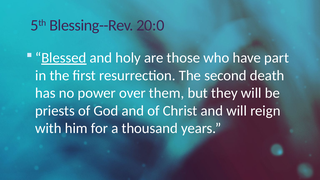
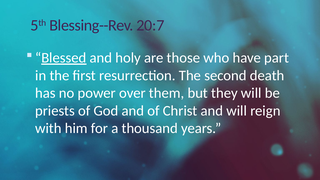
20:0: 20:0 -> 20:7 (150, 25)
